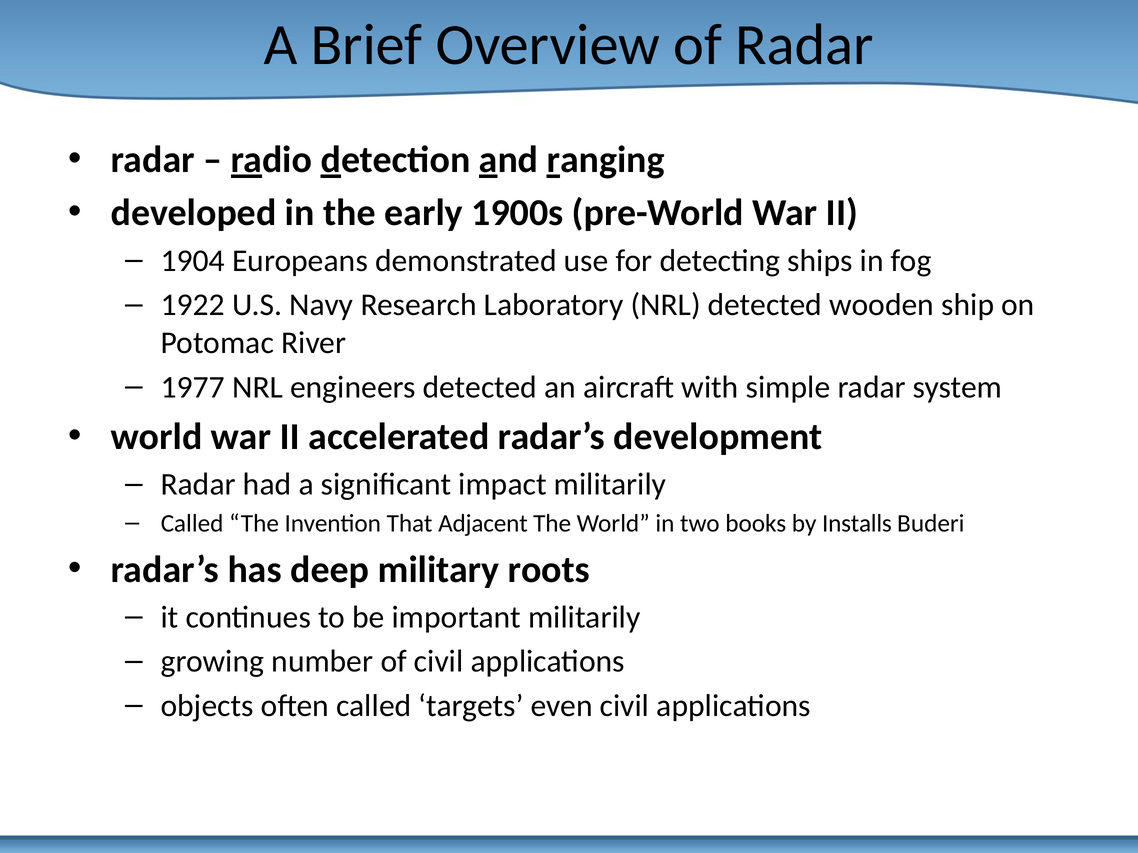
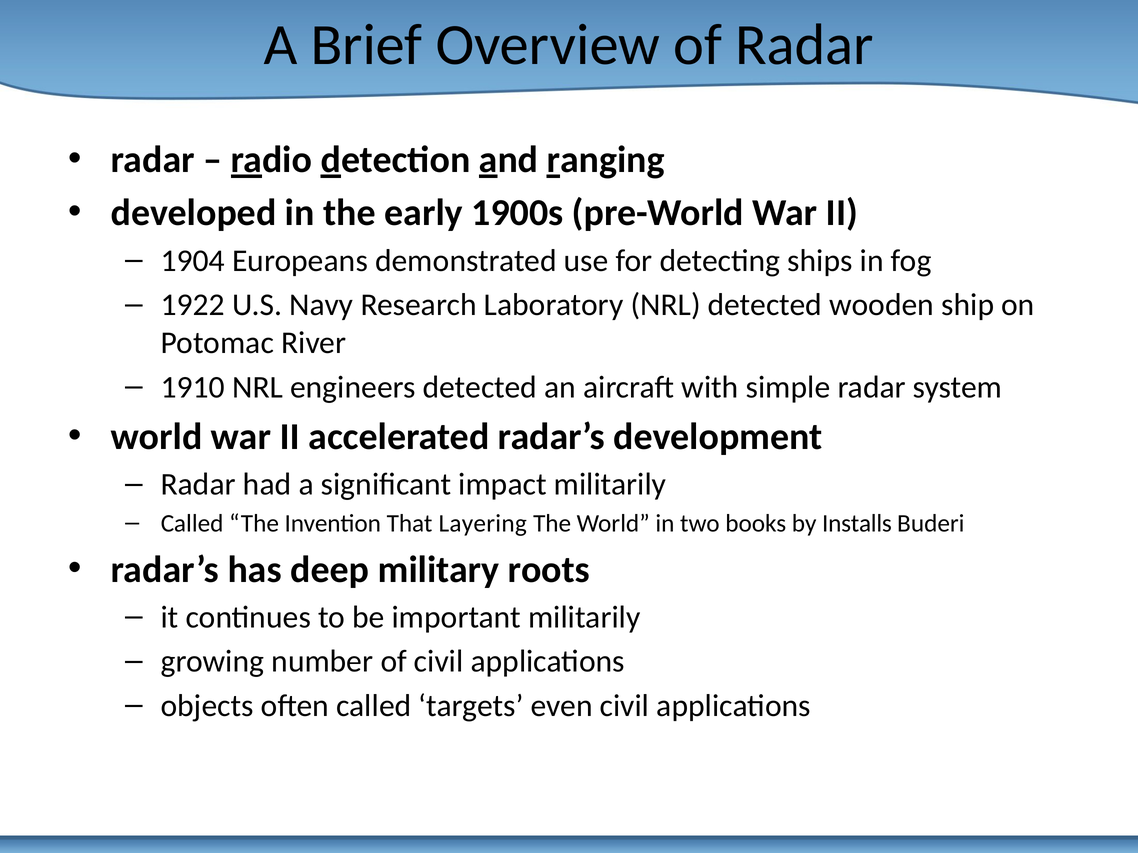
1977: 1977 -> 1910 (193, 387)
Adjacent: Adjacent -> Layering (483, 523)
